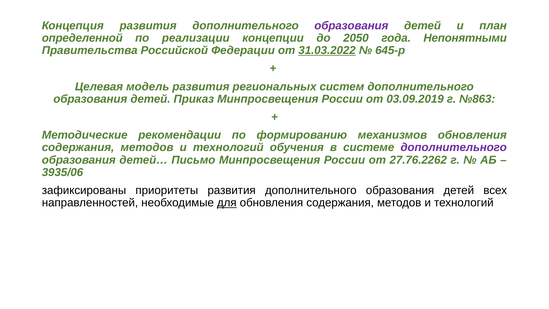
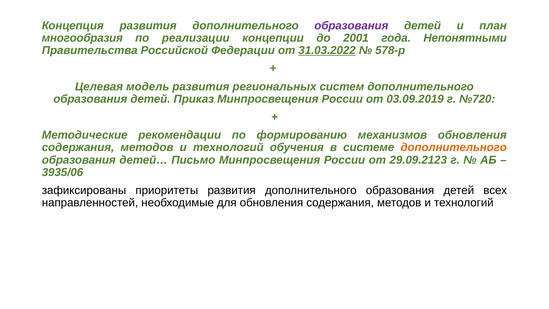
определенной: определенной -> многообразия (82, 38)
2050: 2050 -> 2001 (356, 38)
645-р: 645-р -> 578-р (390, 50)
№863: №863 -> №720 (477, 99)
дополнительного colour: purple -> orange (454, 147)
27.76.2262: 27.76.2262 -> 29.09.2123 (418, 160)
для underline: present -> none (227, 203)
